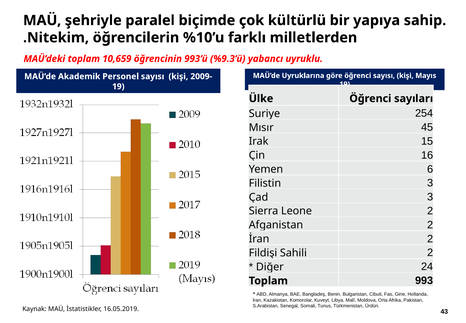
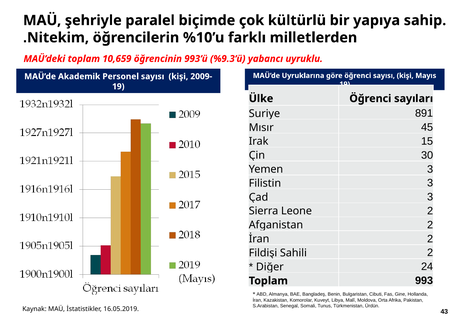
254: 254 -> 891 (424, 113)
16: 16 -> 30 (427, 155)
6: 6 -> 3 (430, 169)
